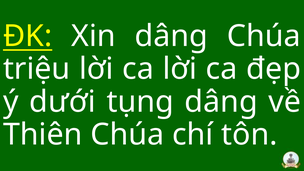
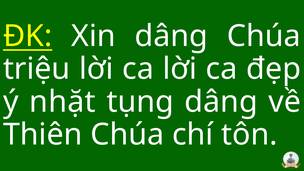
dưới: dưới -> nhặt (62, 102)
